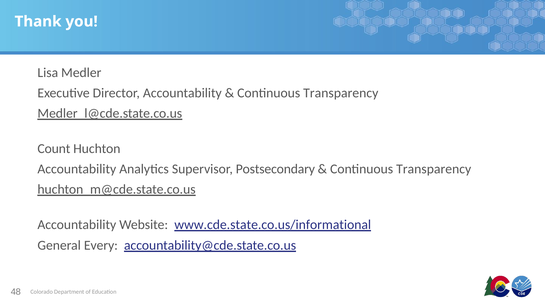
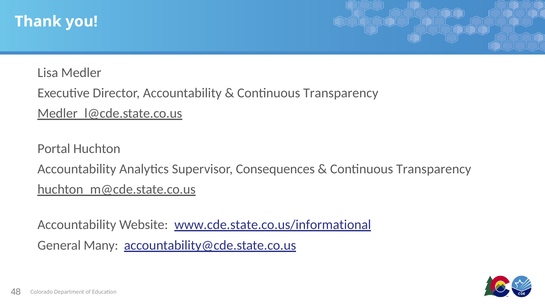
Count: Count -> Portal (54, 149)
Postsecondary: Postsecondary -> Consequences (275, 169)
Every: Every -> Many (101, 246)
